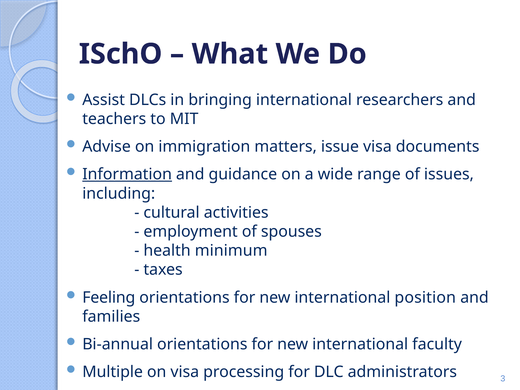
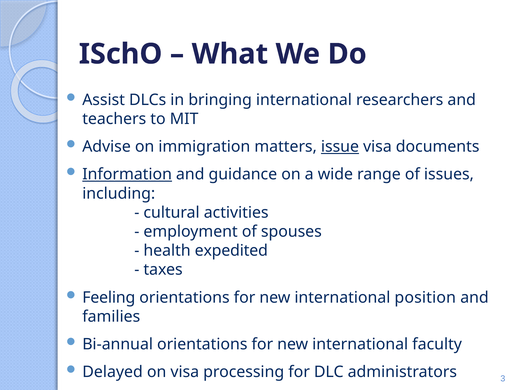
issue underline: none -> present (340, 147)
minimum: minimum -> expedited (231, 251)
Multiple: Multiple -> Delayed (113, 372)
